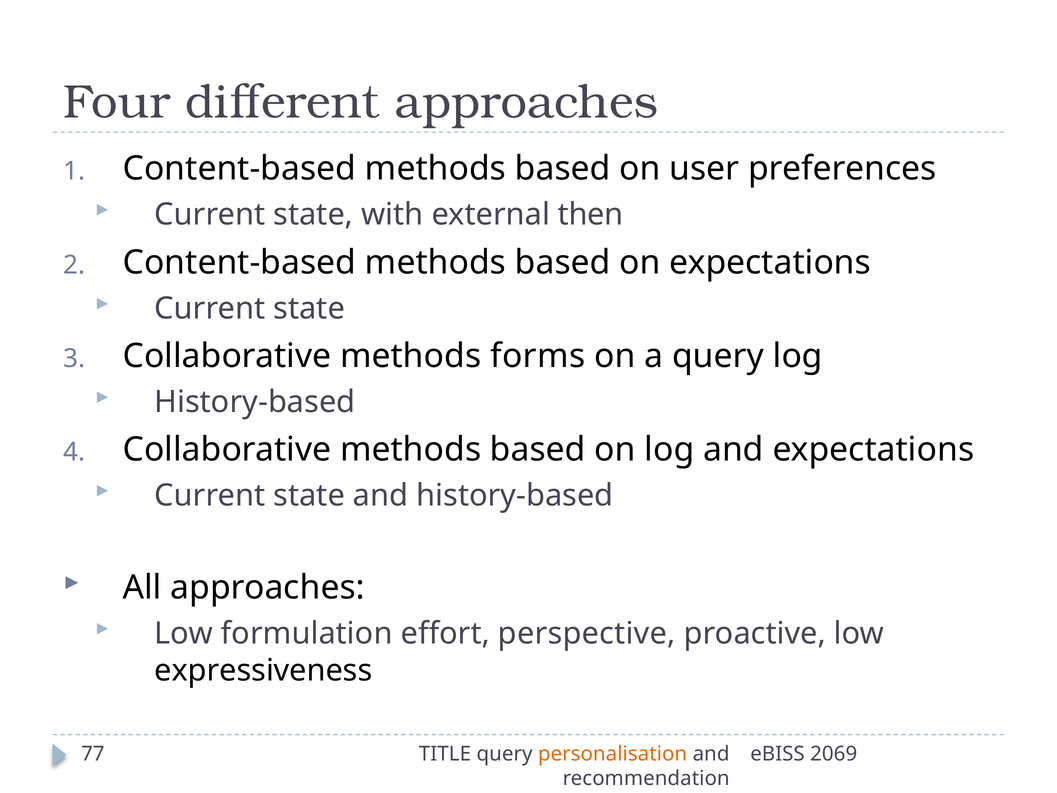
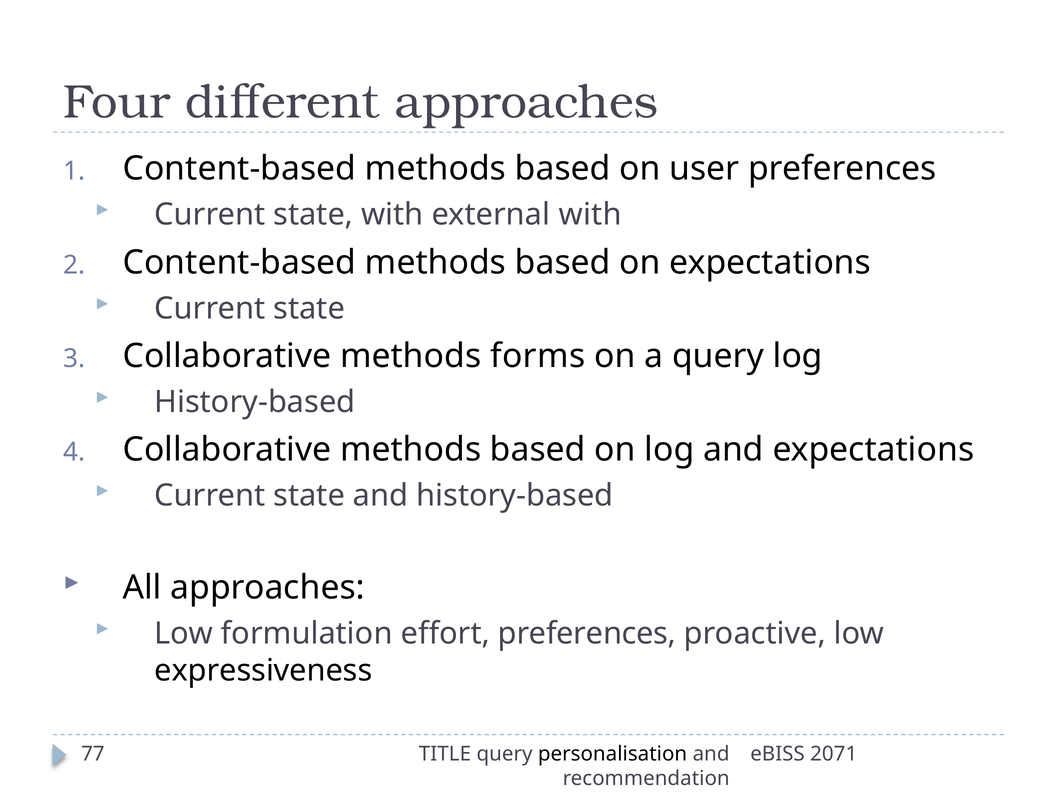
external then: then -> with (590, 215)
effort perspective: perspective -> preferences (587, 633)
personalisation colour: orange -> black (613, 754)
2069: 2069 -> 2071 (834, 754)
